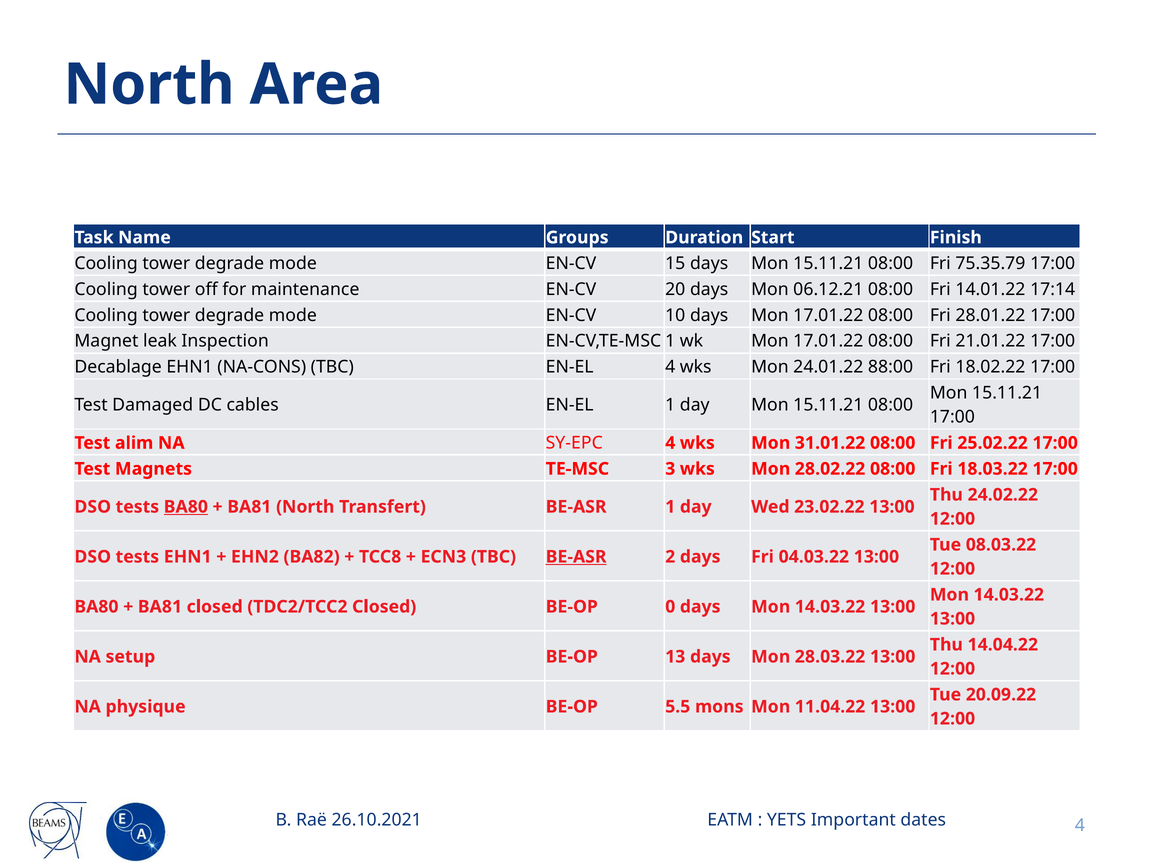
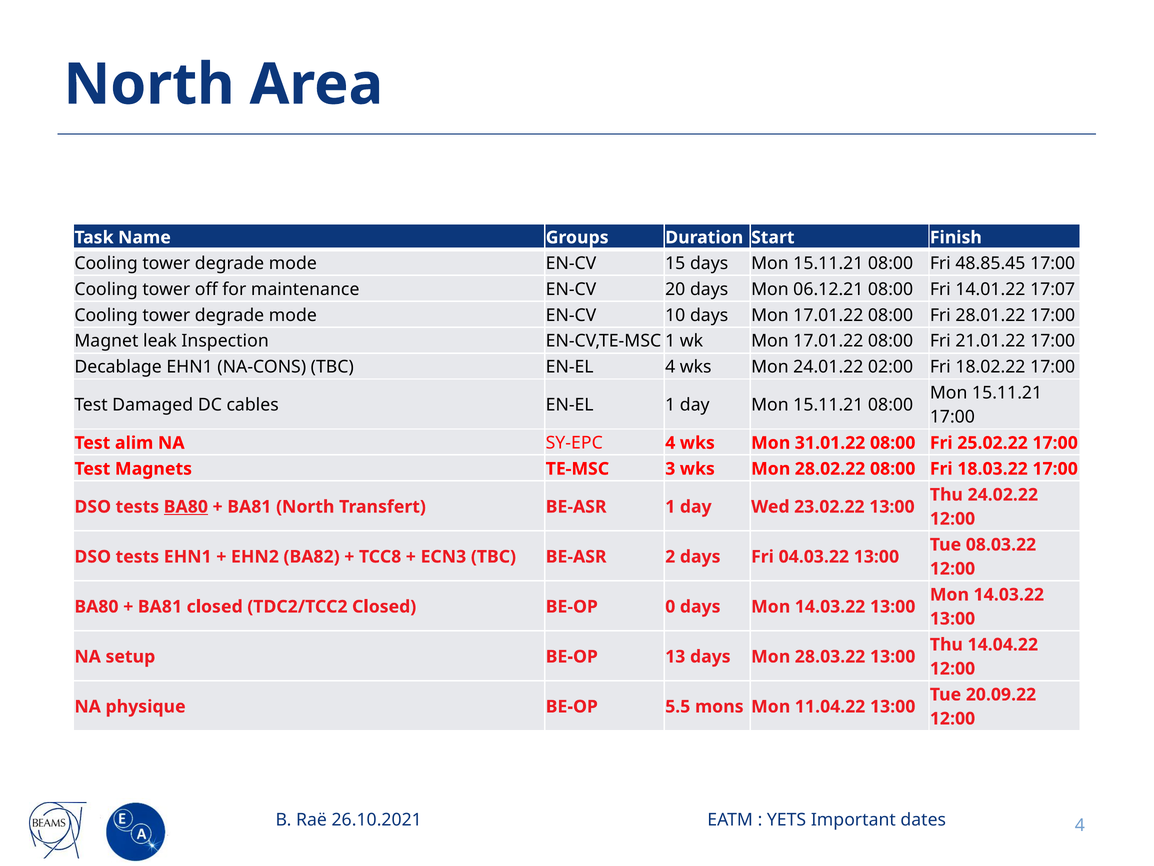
75.35.79: 75.35.79 -> 48.85.45 (990, 263)
17:14: 17:14 -> 17:07 (1053, 289)
88:00: 88:00 -> 02:00 (891, 367)
BE-ASR underline: present -> none (576, 556)
